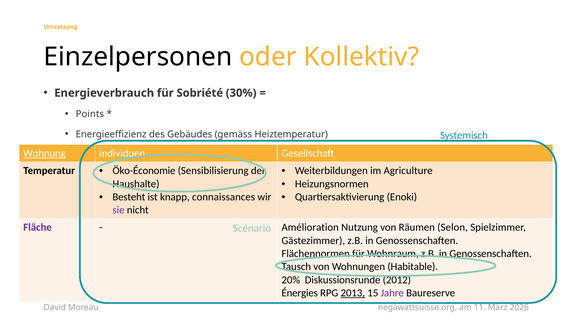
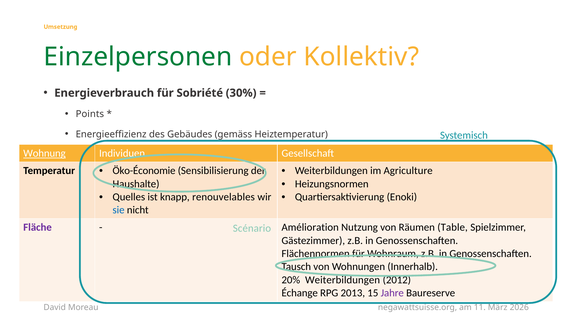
Einzelpersonen colour: black -> green (138, 57)
Besteht: Besteht -> Quelles (129, 197)
connaissances: connaissances -> renouvelables (224, 197)
sie colour: purple -> blue (119, 210)
Selon: Selon -> Table (453, 227)
Habitable: Habitable -> Innerhalb (413, 266)
20% Diskussionsrunde: Diskussionsrunde -> Weiterbildungen (343, 280)
Énergies: Énergies -> Échange (300, 293)
2013 underline: present -> none (353, 293)
